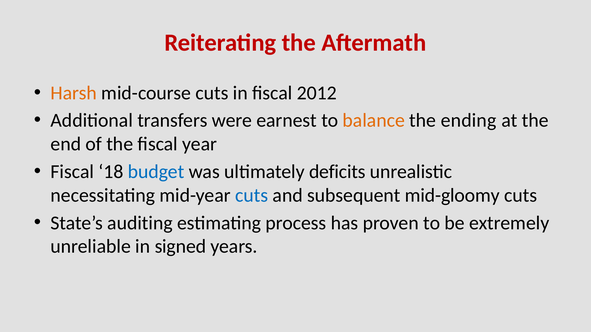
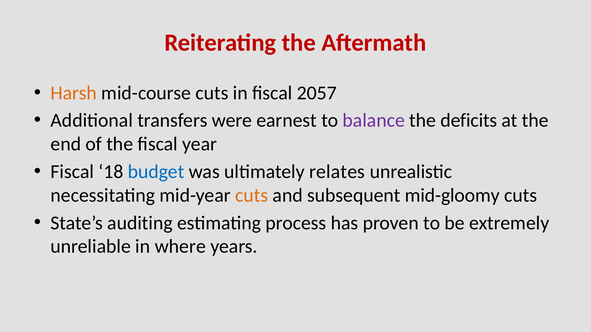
2012: 2012 -> 2057 (317, 93)
balance colour: orange -> purple (374, 121)
ending: ending -> deficits (469, 121)
deficits: deficits -> relates (337, 172)
cuts colour: blue -> orange (252, 196)
signed: signed -> where (180, 247)
